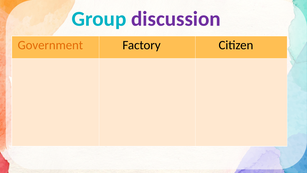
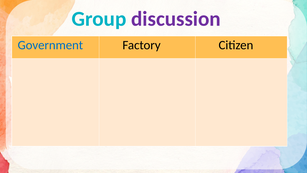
Government colour: orange -> blue (50, 45)
